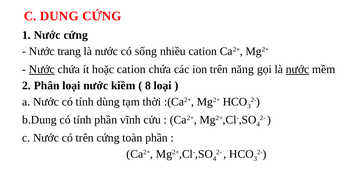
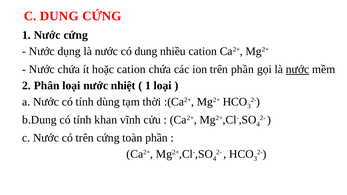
trang: trang -> dụng (69, 51)
có sống: sống -> dung (146, 51)
Nước underline: present -> none (42, 69)
trên năng: năng -> phần (242, 69)
kiềm: kiềm -> nhiệt (123, 86)
8: 8 -> 1 (148, 86)
tính phần: phần -> khan (106, 120)
